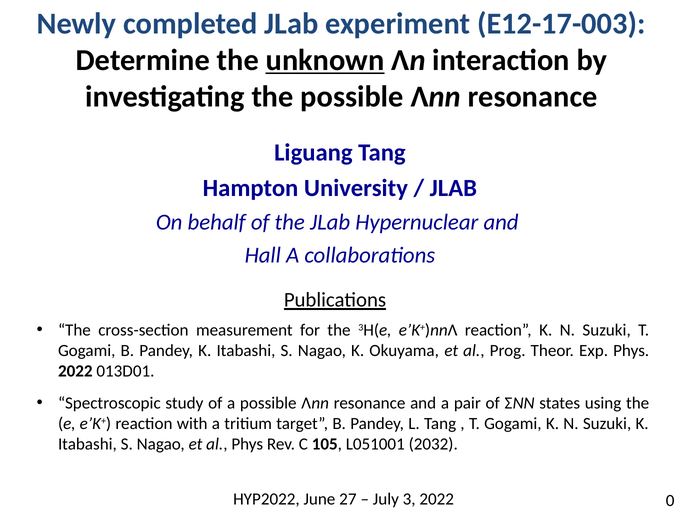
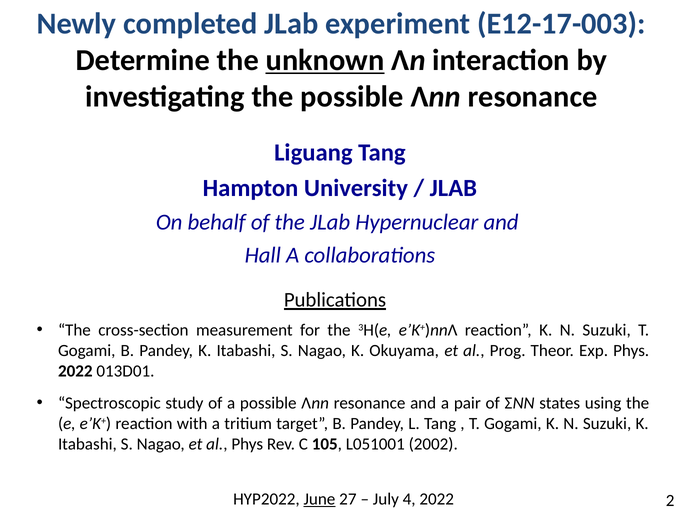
2032: 2032 -> 2002 (433, 444)
June underline: none -> present (319, 499)
3: 3 -> 4 (409, 499)
0: 0 -> 2 (670, 501)
